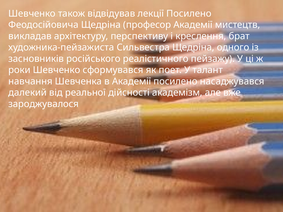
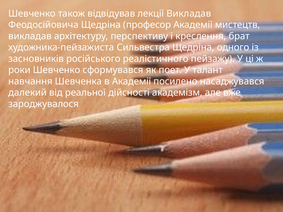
лекції Посилено: Посилено -> Викладав (189, 14)
